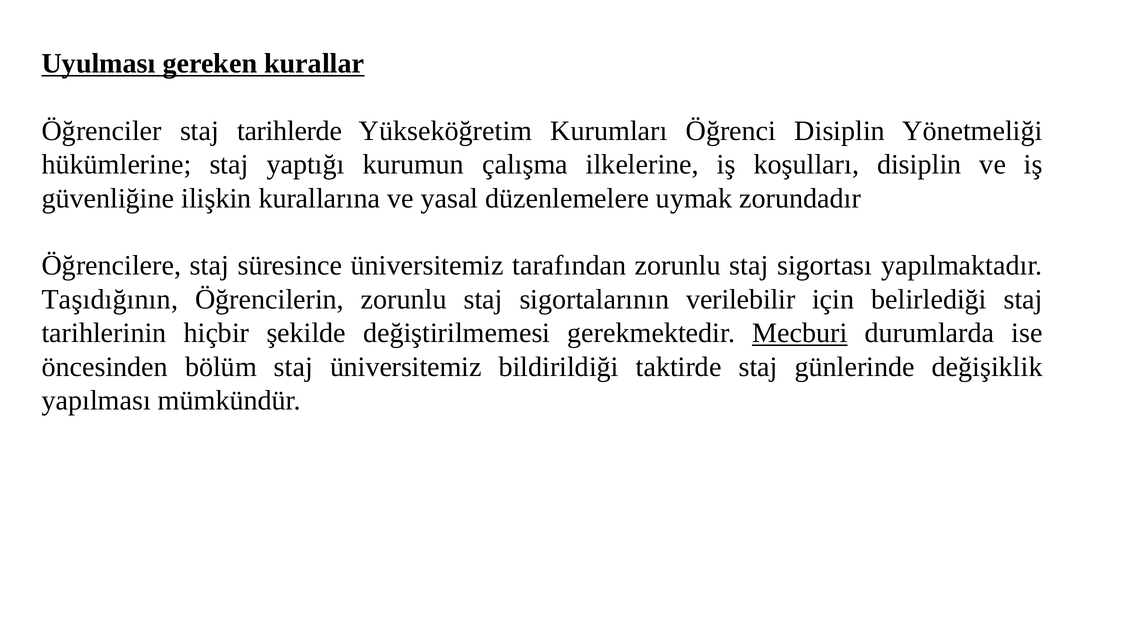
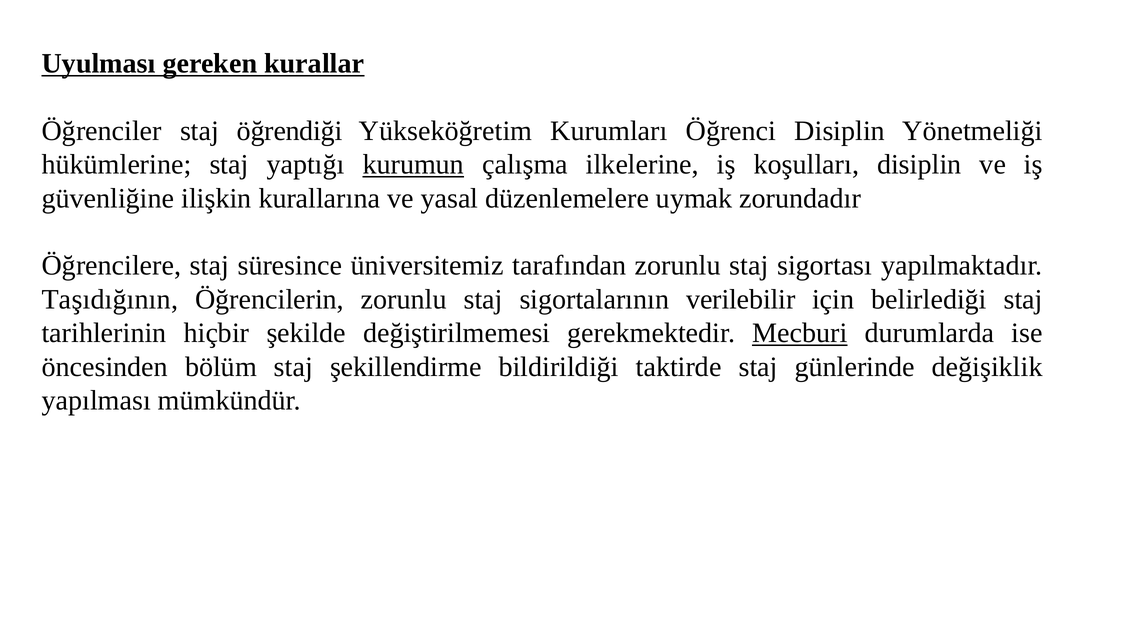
tarihlerde: tarihlerde -> öğrendiği (290, 131)
kurumun underline: none -> present (413, 165)
staj üniversitemiz: üniversitemiz -> şekillendirme (406, 367)
